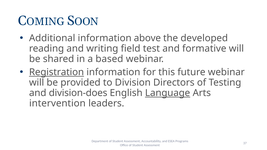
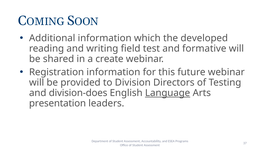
above: above -> which (147, 38)
based: based -> create (109, 59)
Registration underline: present -> none (57, 72)
intervention: intervention -> presentation (58, 103)
